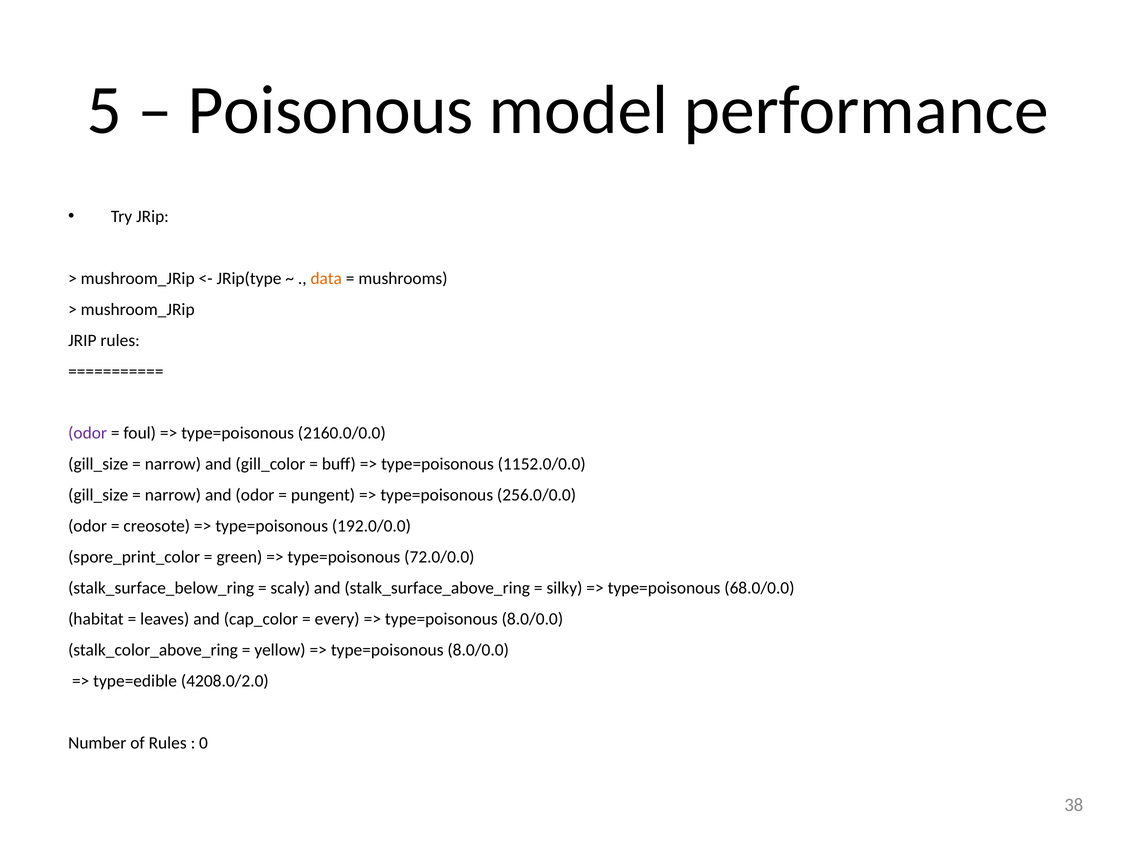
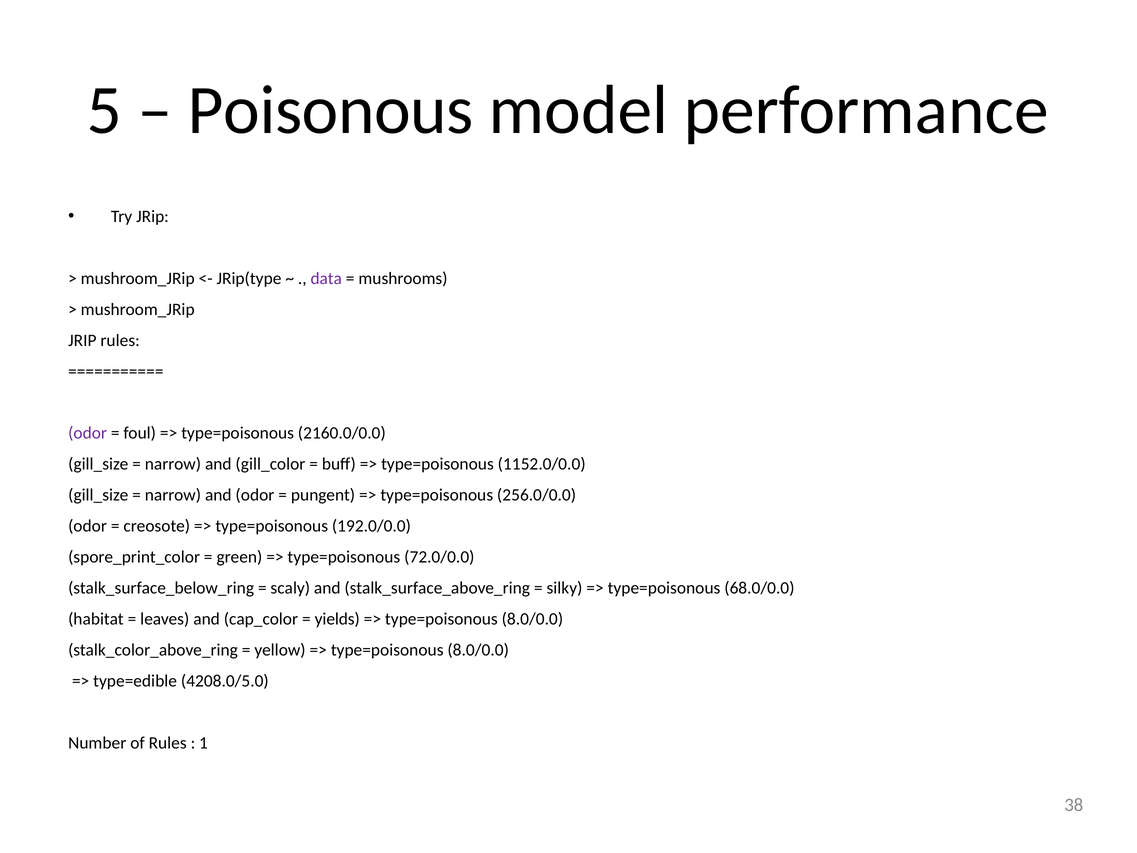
data colour: orange -> purple (326, 278)
every: every -> yields (337, 619)
4208.0/2.0: 4208.0/2.0 -> 4208.0/5.0 (225, 681)
0: 0 -> 1 (203, 743)
